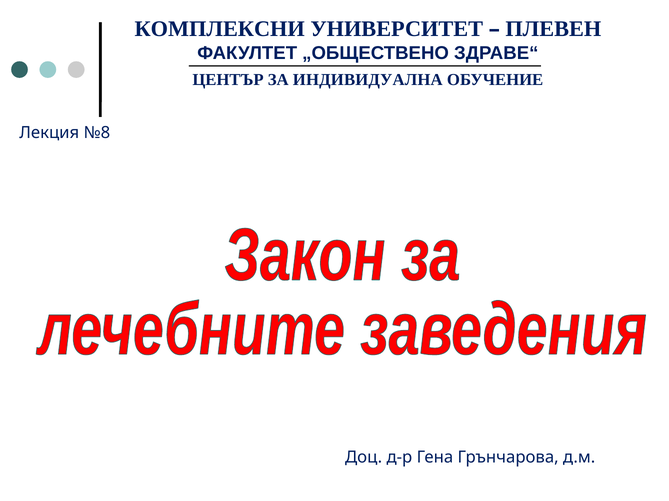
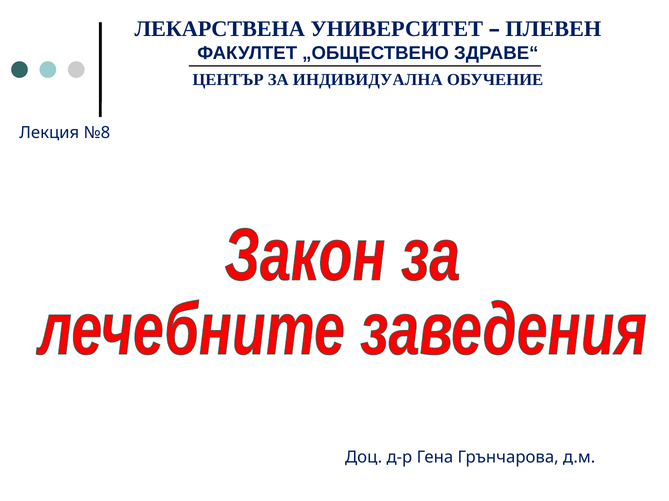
КОМПЛЕКСНИ: КОМПЛЕКСНИ -> ЛЕКАРСТВЕНА (220, 29)
